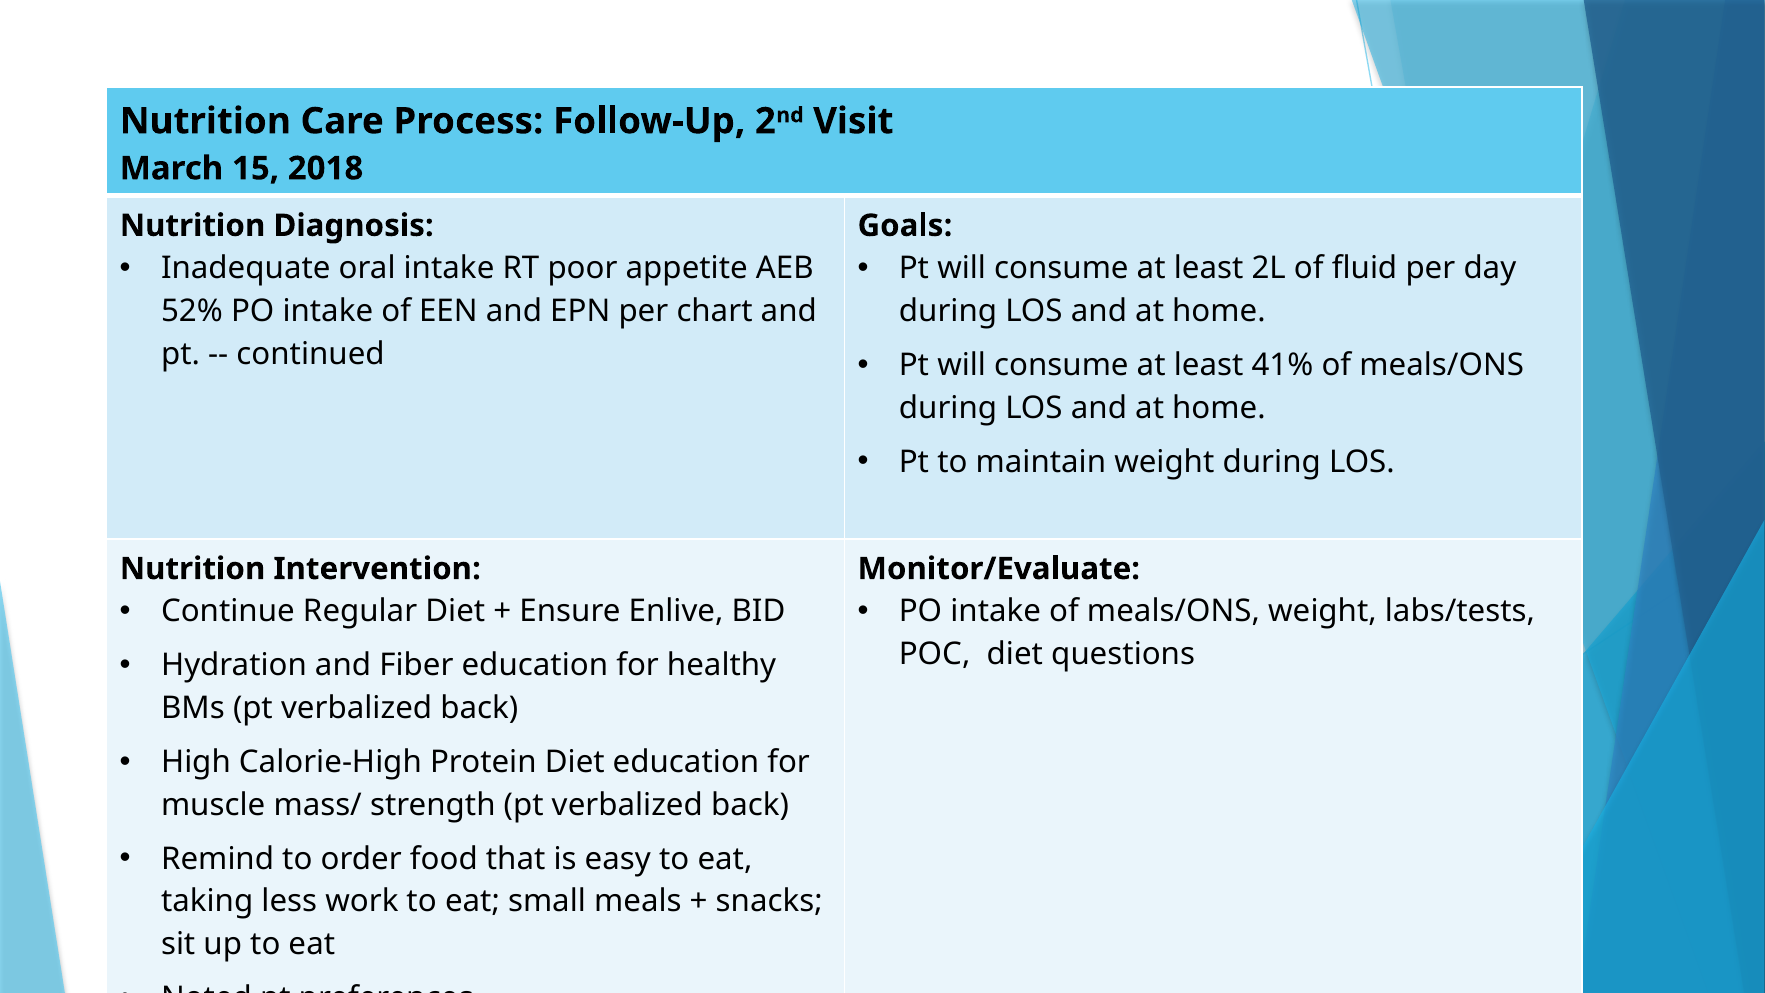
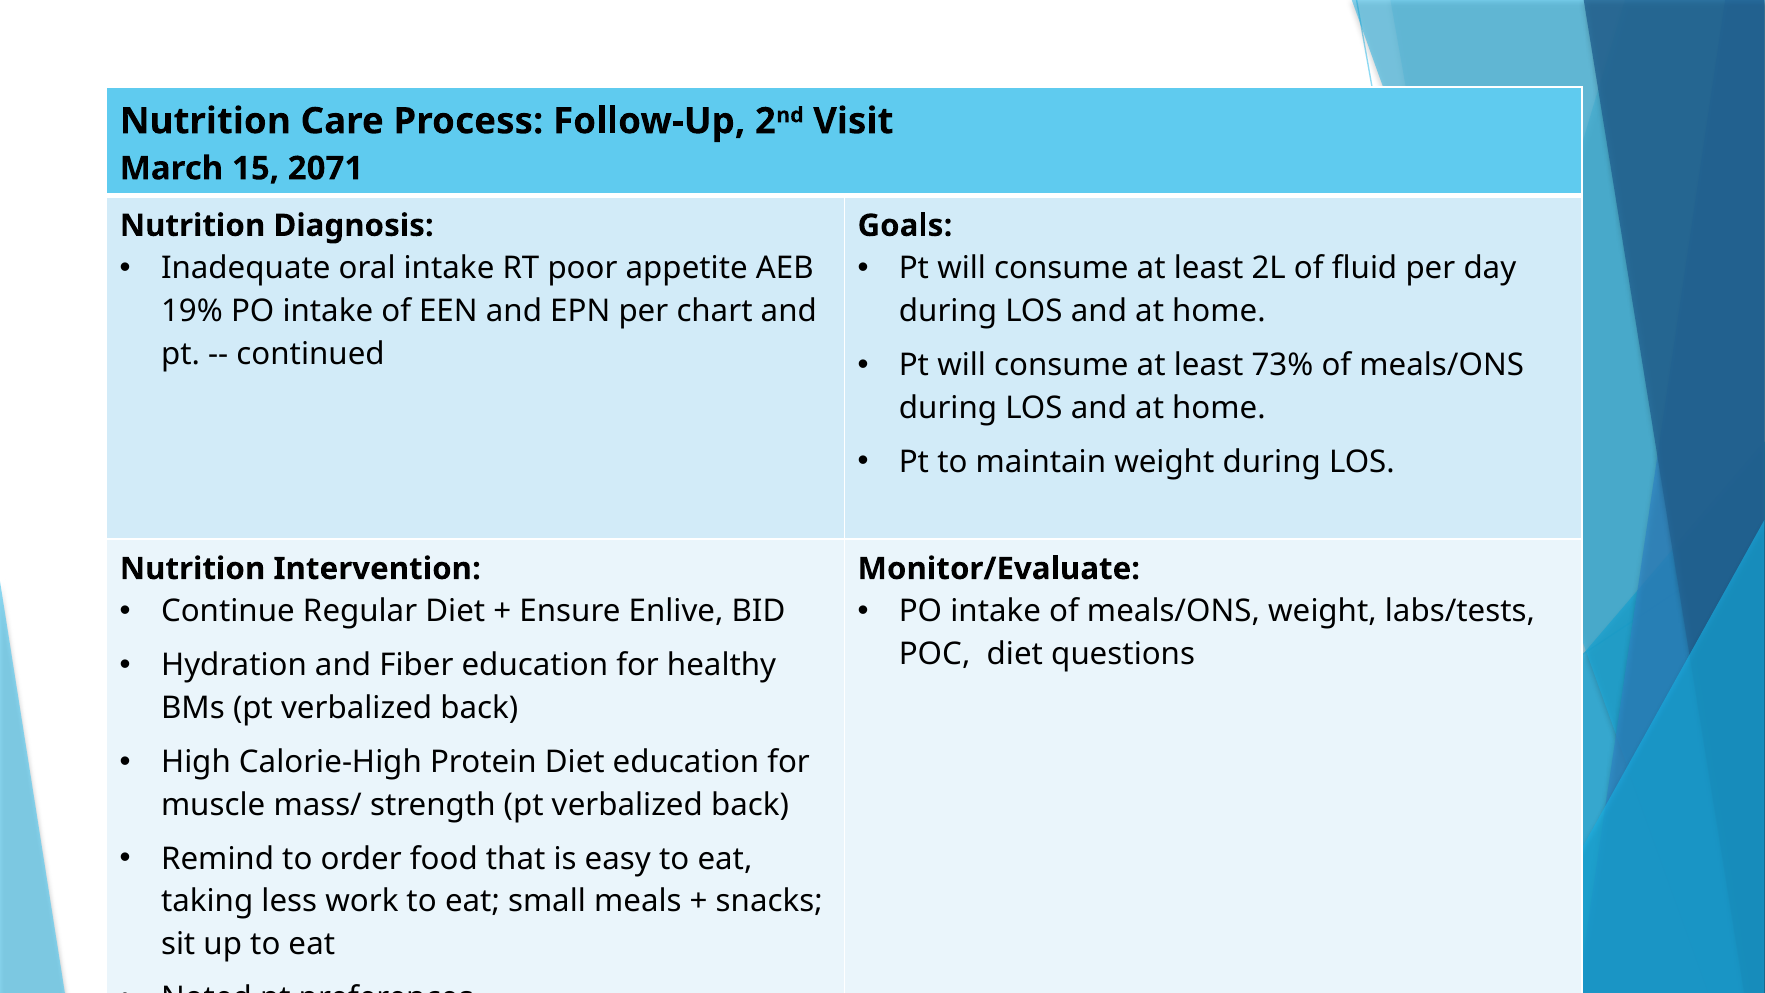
2018: 2018 -> 2071 (326, 168)
52%: 52% -> 19% (192, 311)
41%: 41% -> 73% (1282, 365)
